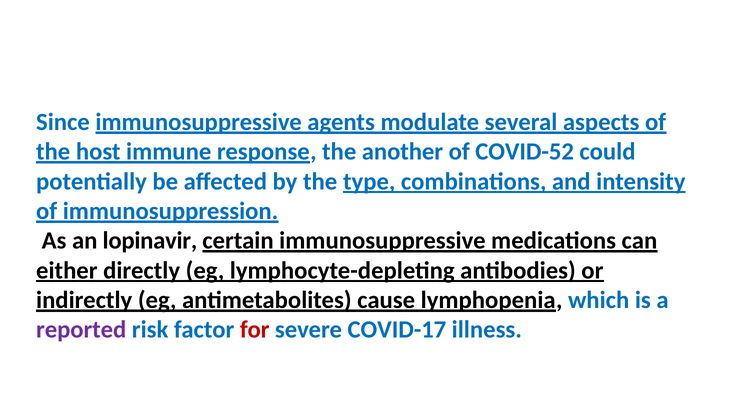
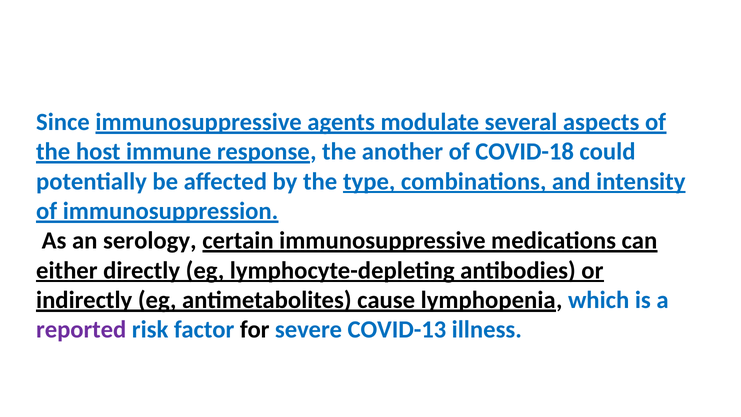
COVID-52: COVID-52 -> COVID-18 (525, 152)
lopinavir: lopinavir -> serology (150, 241)
for colour: red -> black (255, 330)
COVID-17: COVID-17 -> COVID-13 (397, 330)
